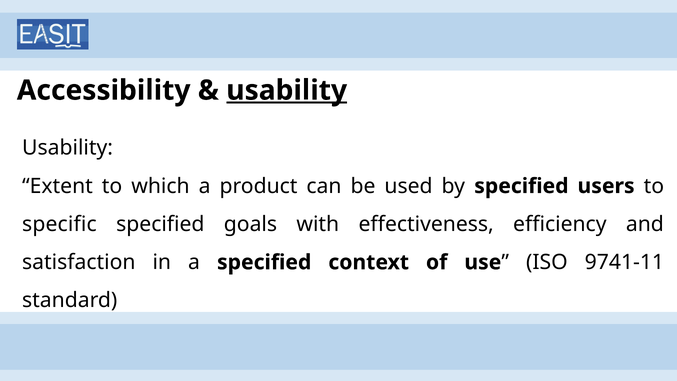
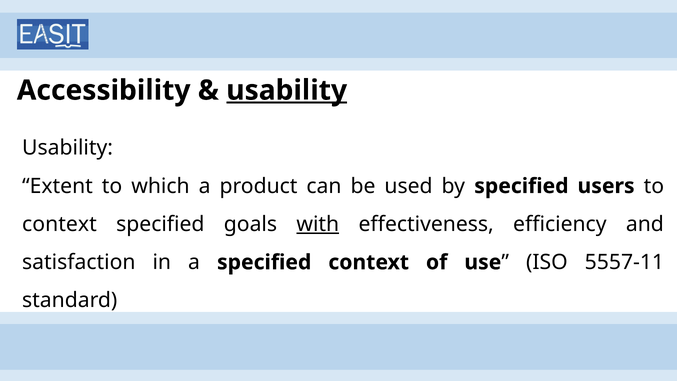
specific: specific -> context (59, 224)
with underline: none -> present (318, 224)
9741-11: 9741-11 -> 5557-11 (624, 262)
